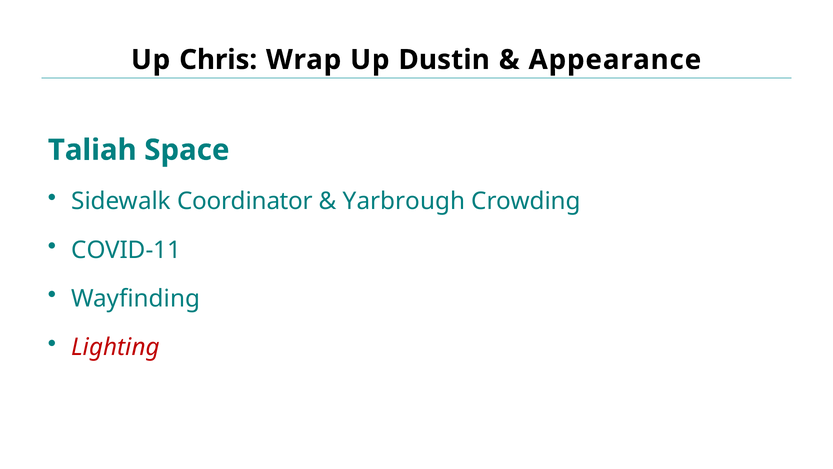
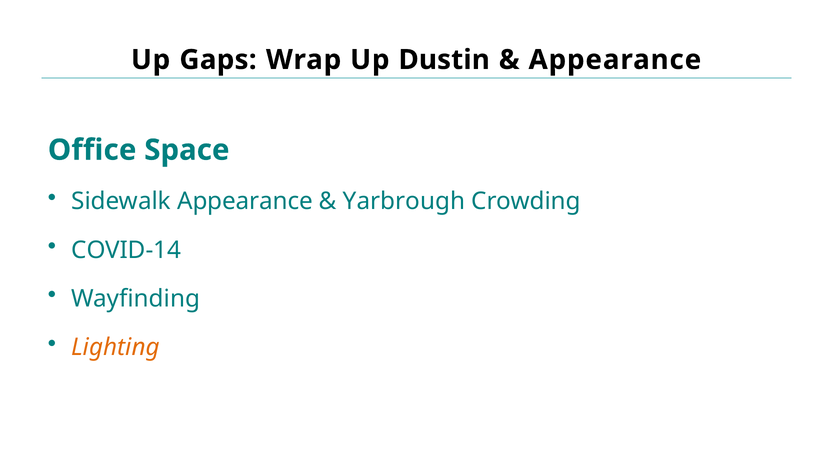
Chris: Chris -> Gaps (218, 60)
Taliah: Taliah -> Office (92, 150)
Sidewalk Coordinator: Coordinator -> Appearance (245, 201)
COVID-11: COVID-11 -> COVID-14 (126, 250)
Lighting colour: red -> orange (115, 347)
